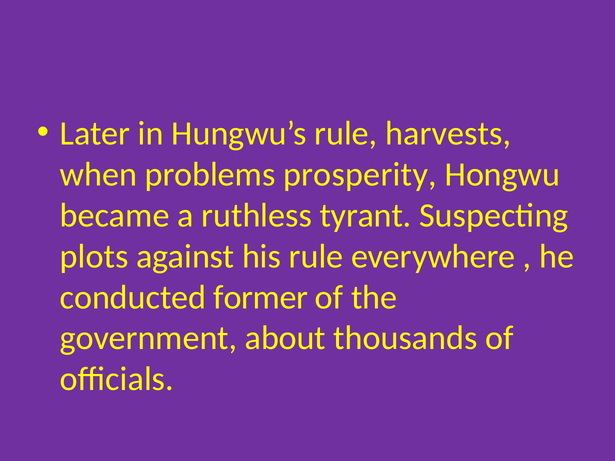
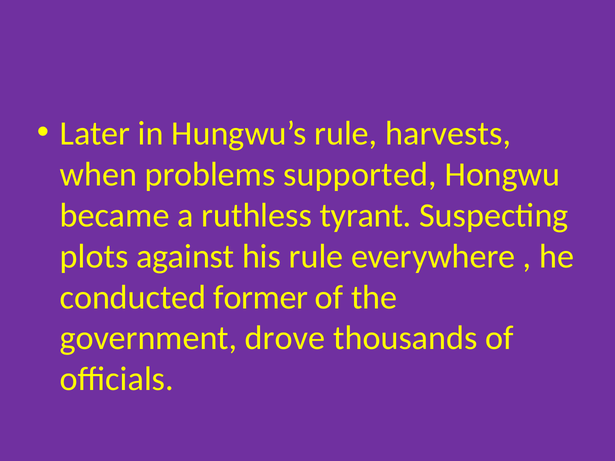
prosperity: prosperity -> supported (360, 175)
about: about -> drove (285, 338)
